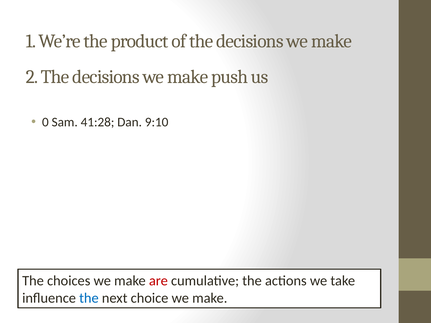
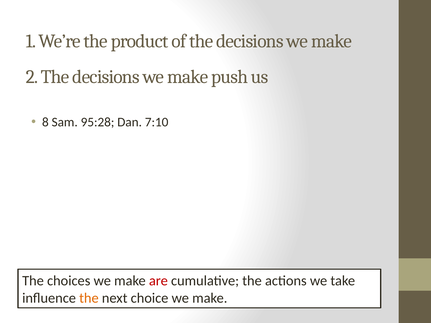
0: 0 -> 8 (45, 122)
41:28: 41:28 -> 95:28 (98, 122)
9:10: 9:10 -> 7:10 (157, 122)
the colour: blue -> orange (89, 298)
